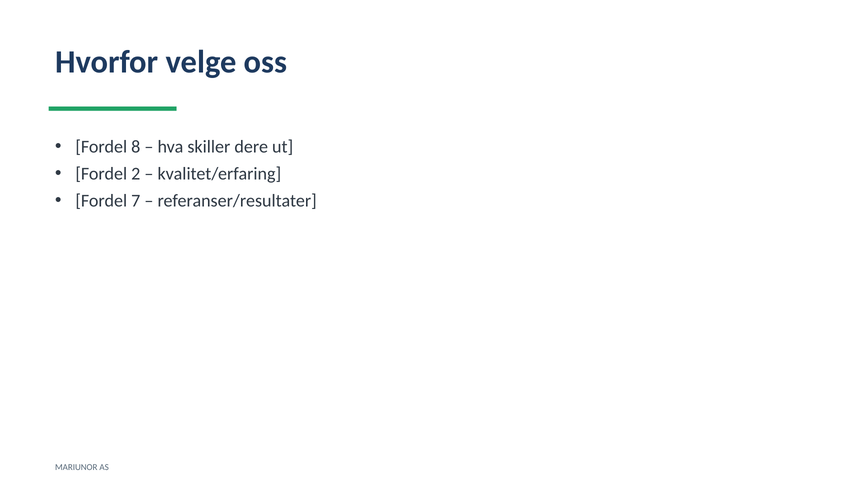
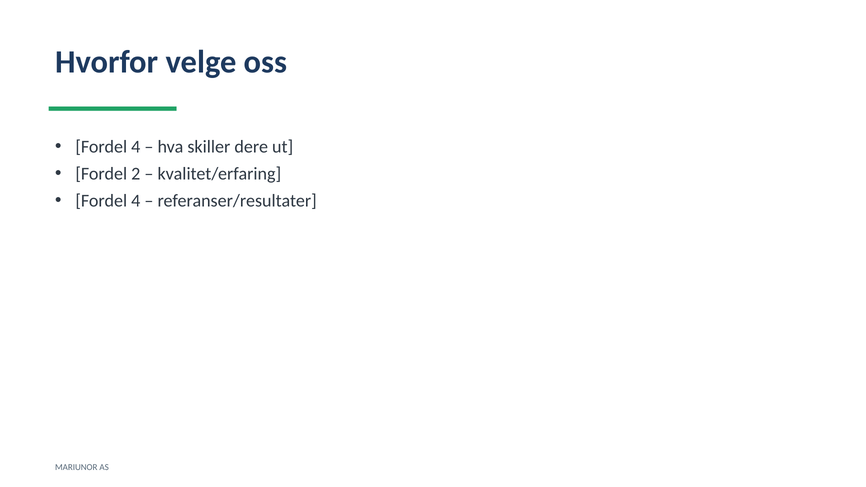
8: 8 -> 4 (136, 147)
7: 7 -> 4 (136, 201)
